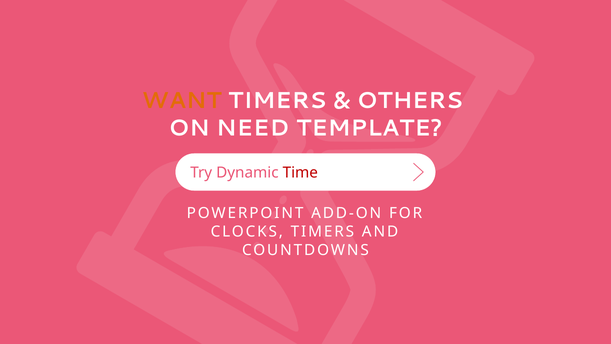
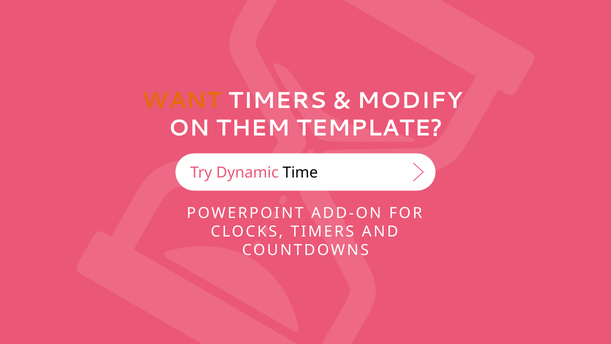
OTHERS: OTHERS -> MODIFY (410, 100)
NEED: NEED -> THEM (253, 128)
Time colour: red -> black (300, 173)
